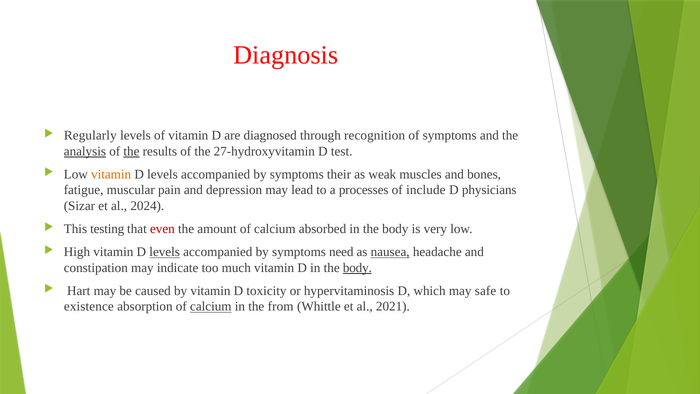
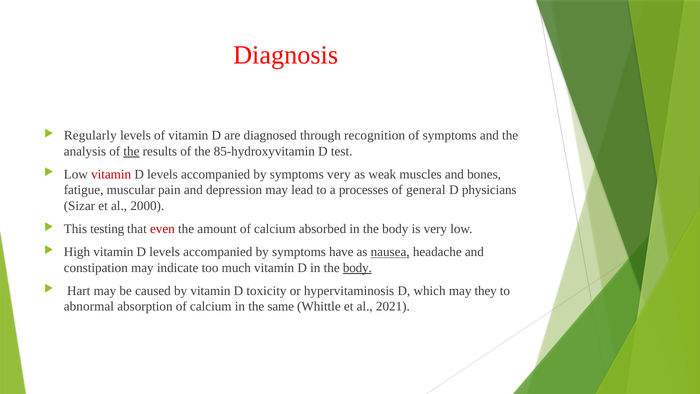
analysis underline: present -> none (85, 151)
27-hydroxyvitamin: 27-hydroxyvitamin -> 85-hydroxyvitamin (264, 151)
vitamin colour: orange -> red (111, 174)
symptoms their: their -> very (339, 174)
include: include -> general (426, 190)
2024: 2024 -> 2000 (147, 206)
levels underline: present -> none (165, 252)
need: need -> have (341, 252)
safe: safe -> they (486, 291)
existence: existence -> abnormal (89, 306)
calcium underline: present -> none (211, 306)
from: from -> same (281, 306)
